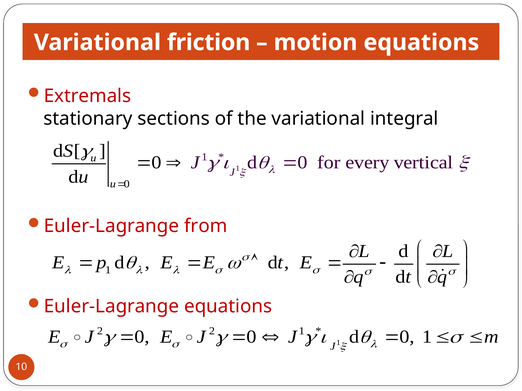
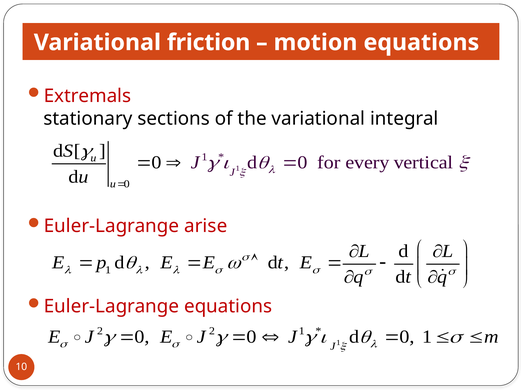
from: from -> arise (206, 226)
